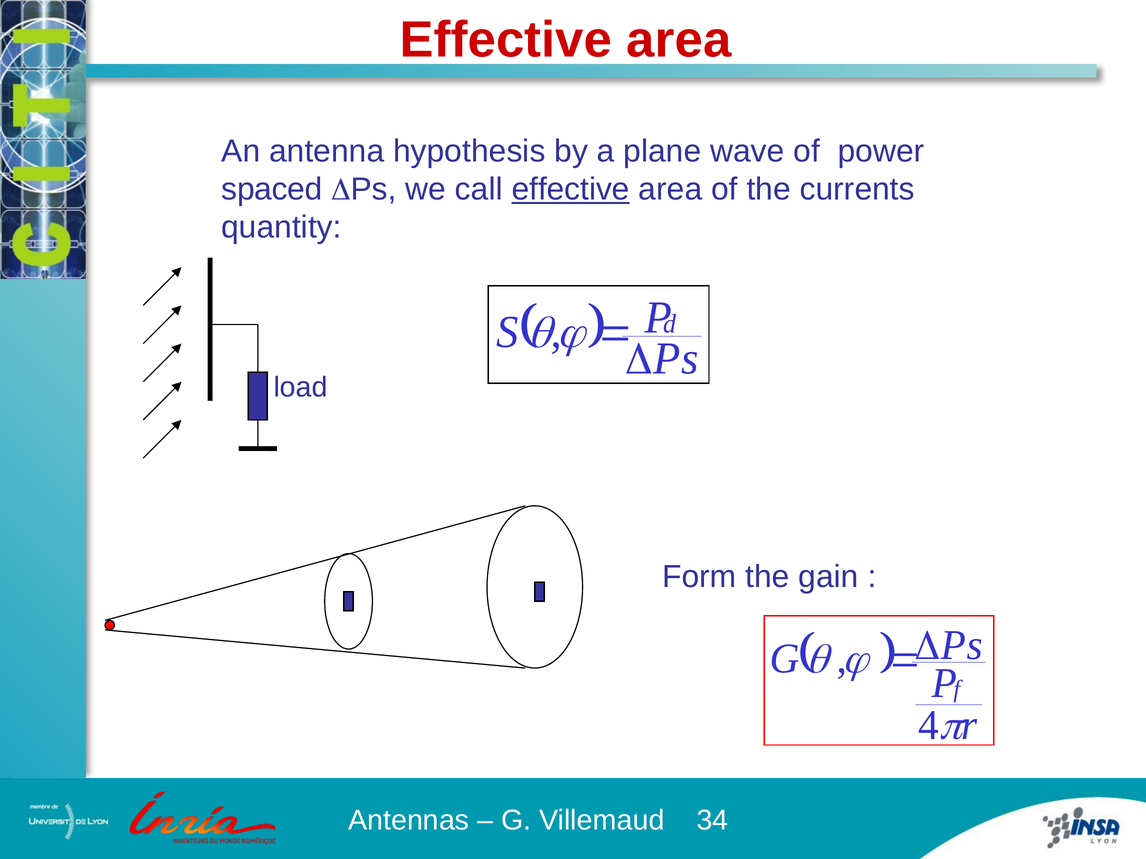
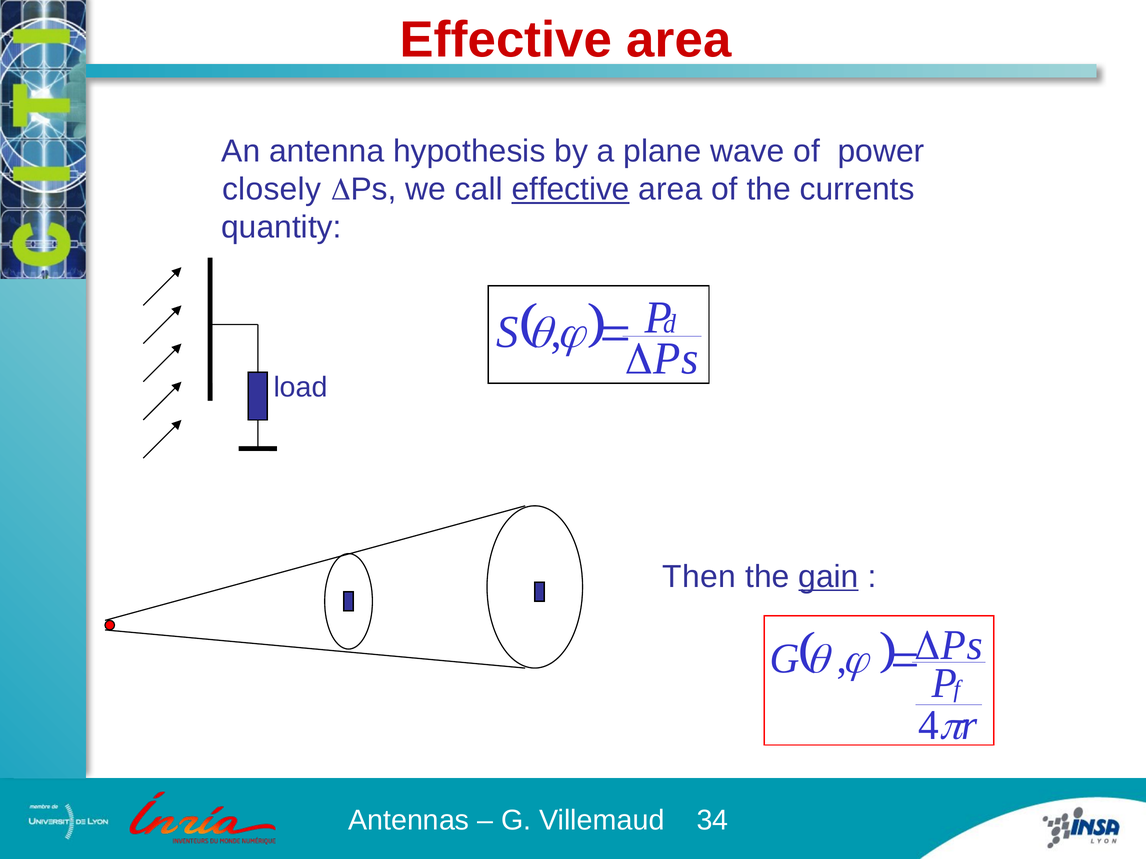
spaced: spaced -> closely (272, 189)
Form: Form -> Then (699, 577)
gain underline: none -> present (829, 577)
